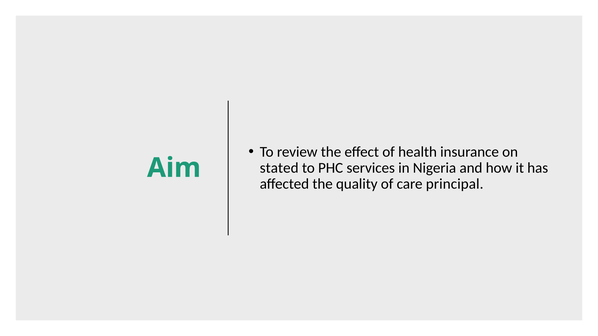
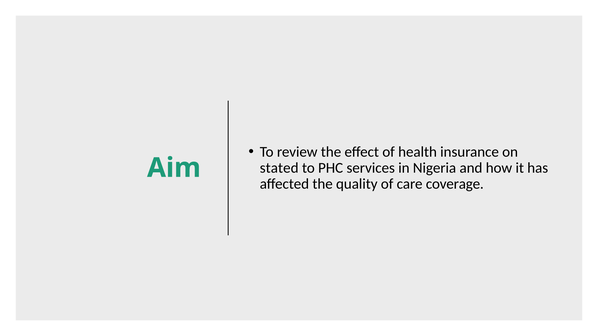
principal: principal -> coverage (455, 184)
